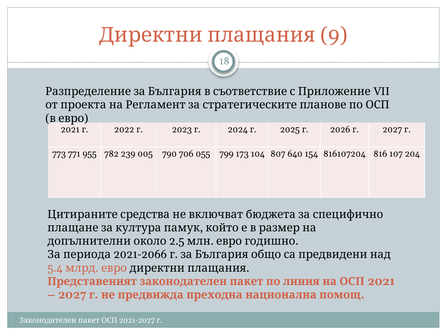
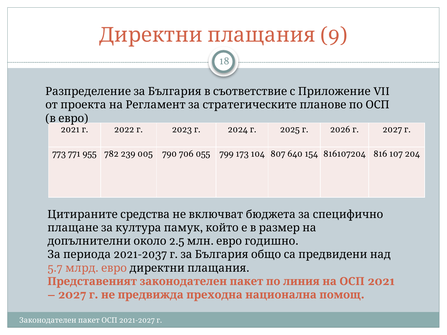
2021-2066: 2021-2066 -> 2021-2037 (140, 255)
5.4: 5.4 -> 5.7 (55, 268)
